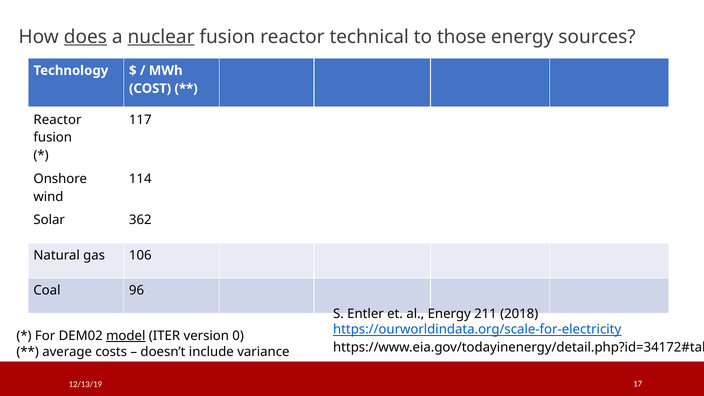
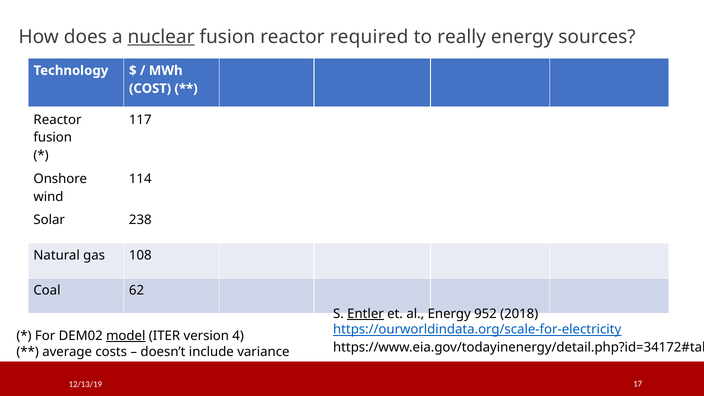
does underline: present -> none (85, 37)
technical: technical -> required (369, 37)
those: those -> really (462, 37)
362: 362 -> 238 (140, 220)
106: 106 -> 108 (140, 255)
96: 96 -> 62 (137, 291)
Entler underline: none -> present (366, 314)
211: 211 -> 952 (485, 314)
0: 0 -> 4 (238, 336)
